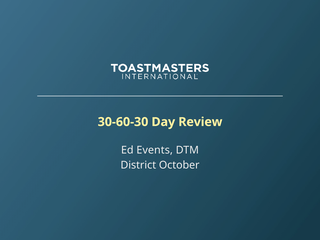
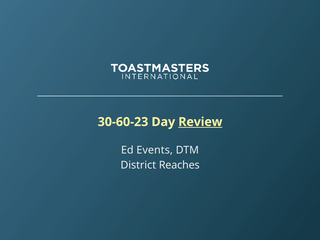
30-60-30: 30-60-30 -> 30-60-23 (123, 122)
Review underline: none -> present (200, 122)
October: October -> Reaches (179, 165)
